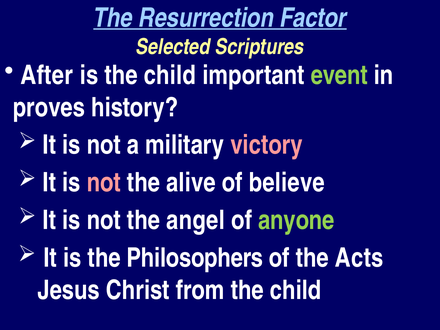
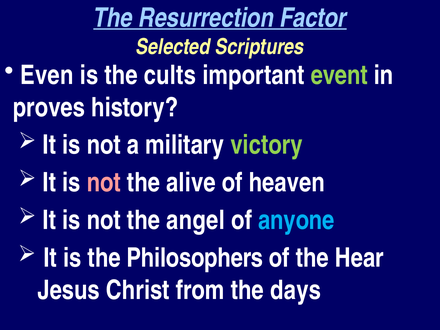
After: After -> Even (47, 75)
is the child: child -> cults (170, 75)
victory colour: pink -> light green (267, 145)
believe: believe -> heaven (287, 183)
anyone colour: light green -> light blue (296, 220)
Acts: Acts -> Hear (359, 258)
from the child: child -> days (296, 290)
